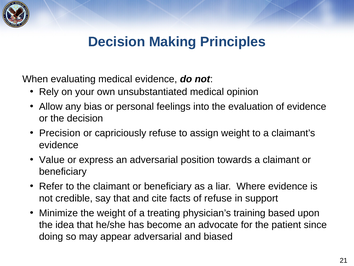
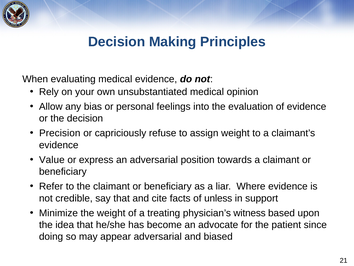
of refuse: refuse -> unless (218, 198)
training: training -> witness (250, 213)
